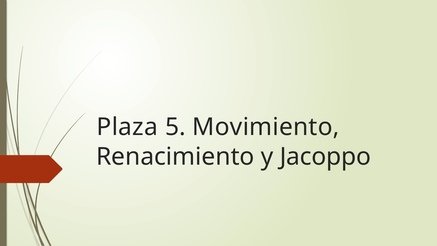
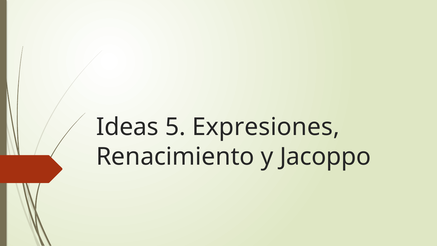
Plaza: Plaza -> Ideas (127, 127)
Movimiento: Movimiento -> Expresiones (266, 127)
